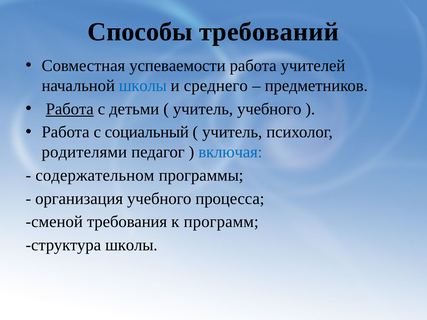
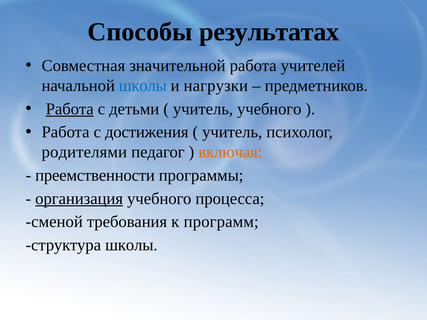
требований: требований -> результатах (269, 32)
успеваемости: успеваемости -> значительной (177, 66)
среднего: среднего -> нагрузки (216, 86)
социальный: социальный -> достижения (147, 132)
включая colour: blue -> orange (230, 152)
содержательном: содержательном -> преемственности (95, 175)
организация underline: none -> present (79, 199)
